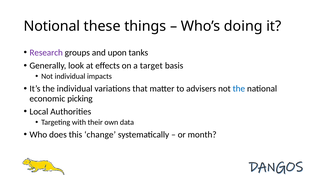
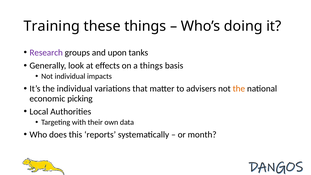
Notional: Notional -> Training (52, 26)
a target: target -> things (151, 66)
the colour: blue -> orange (239, 89)
change: change -> reports (100, 135)
